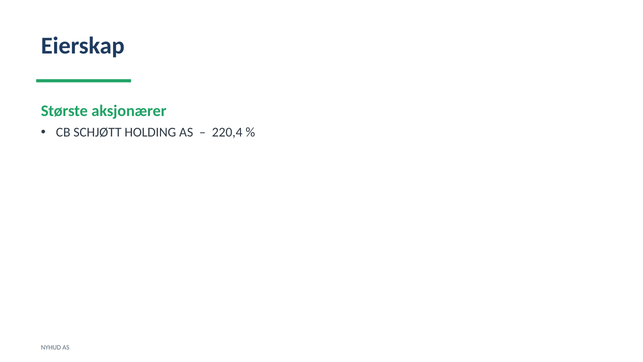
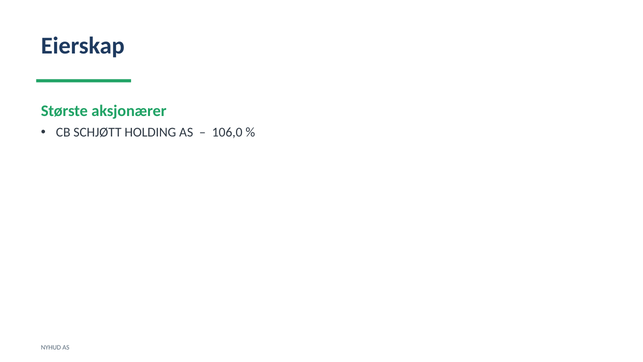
220,4: 220,4 -> 106,0 (227, 132)
